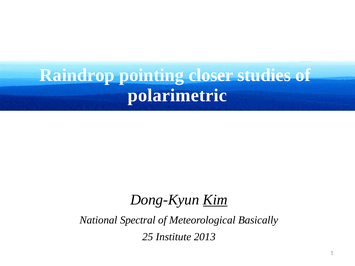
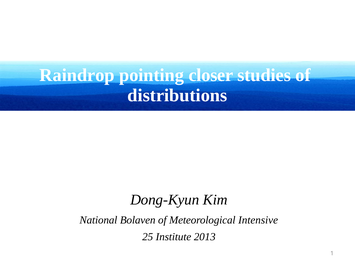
polarimetric: polarimetric -> distributions (177, 96)
Kim underline: present -> none (215, 200)
Spectral: Spectral -> Bolaven (138, 220)
Basically: Basically -> Intensive (258, 220)
